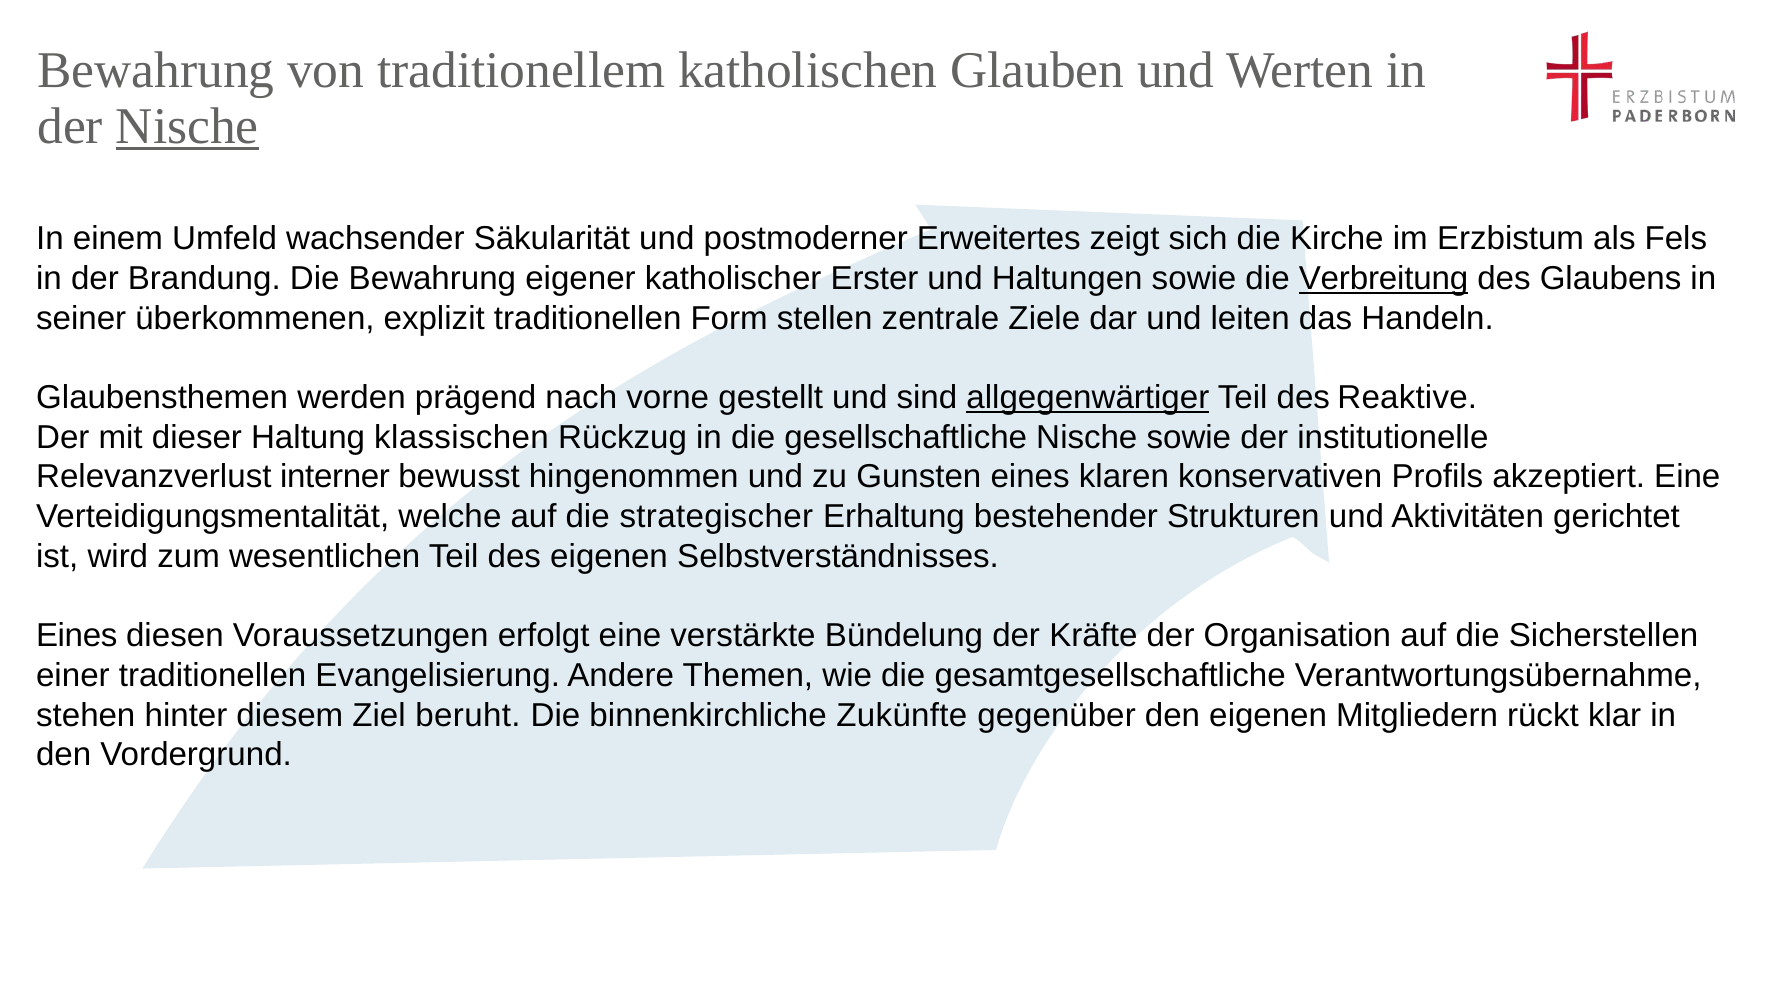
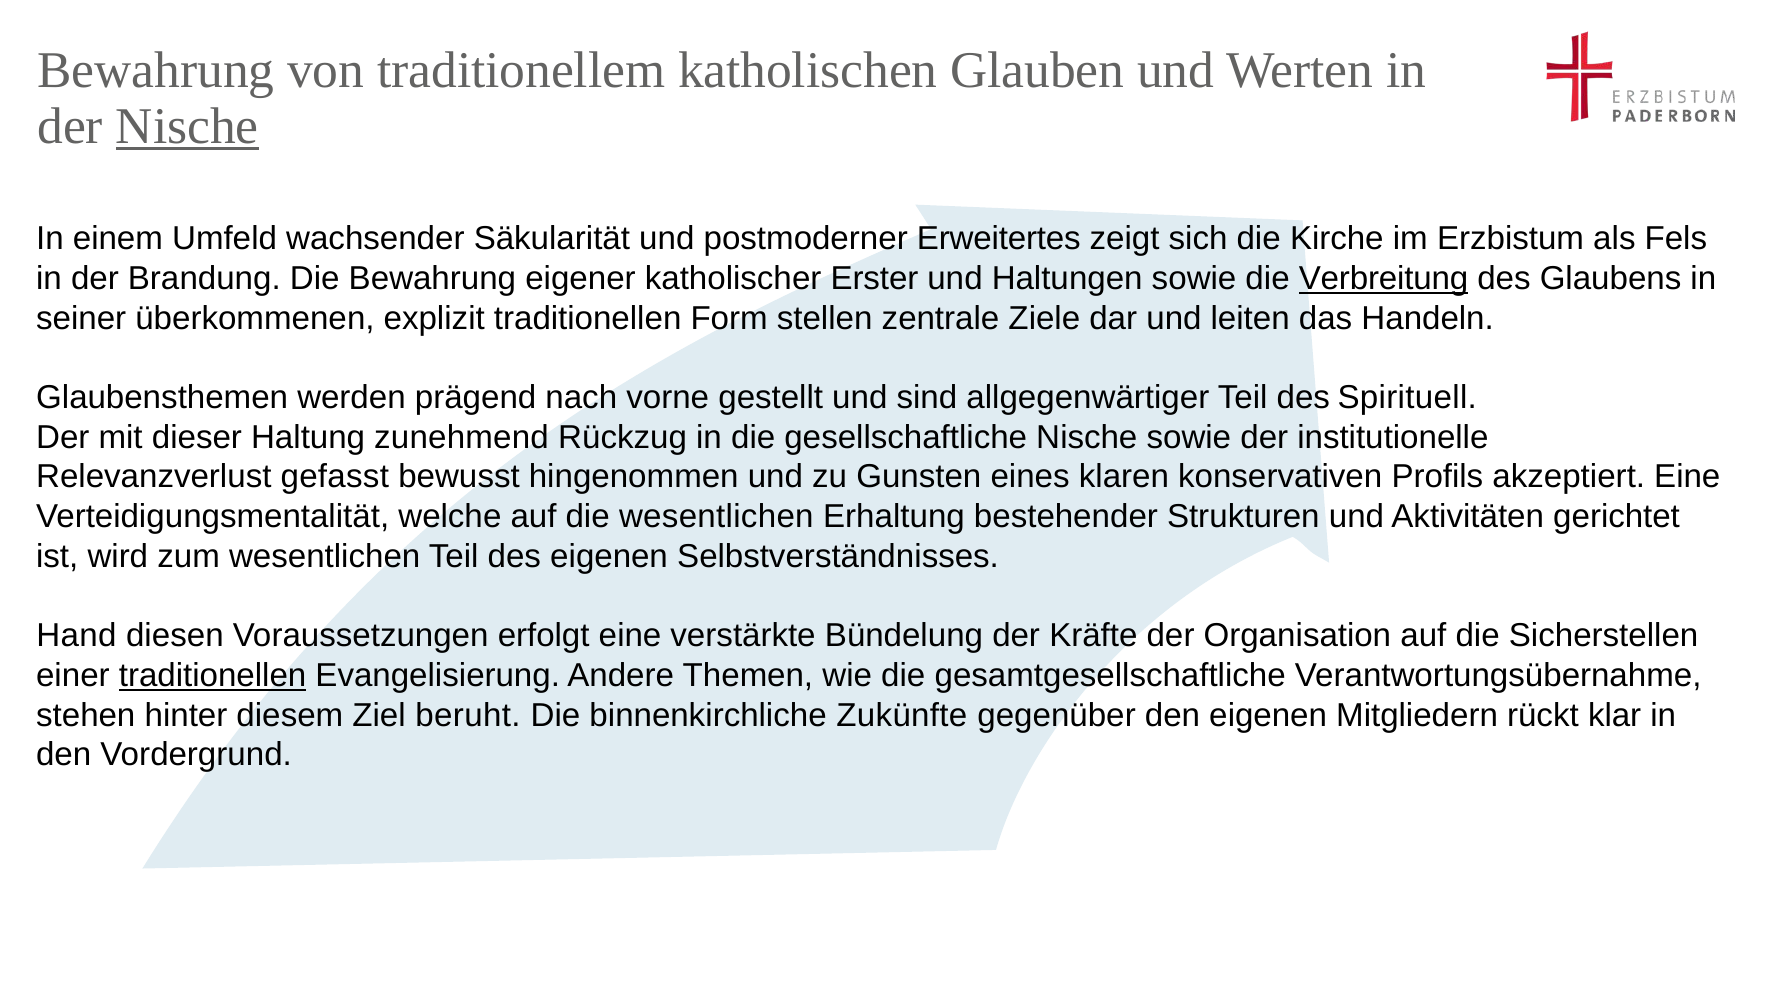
allgegenwärtiger underline: present -> none (1088, 398)
Reaktive: Reaktive -> Spirituell (1407, 398)
klassischen: klassischen -> zunehmend (462, 437)
interner: interner -> gefasst (335, 477)
die strategischer: strategischer -> wesentlichen (716, 517)
Eines: Eines -> Hand (76, 636)
traditionellen underline: none -> present (213, 676)
